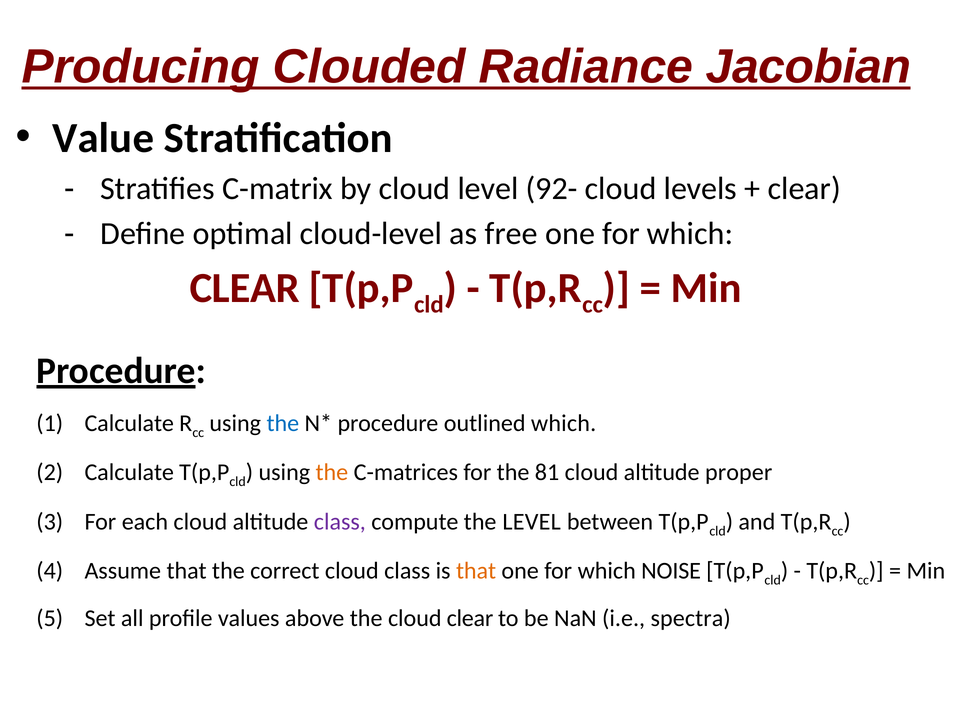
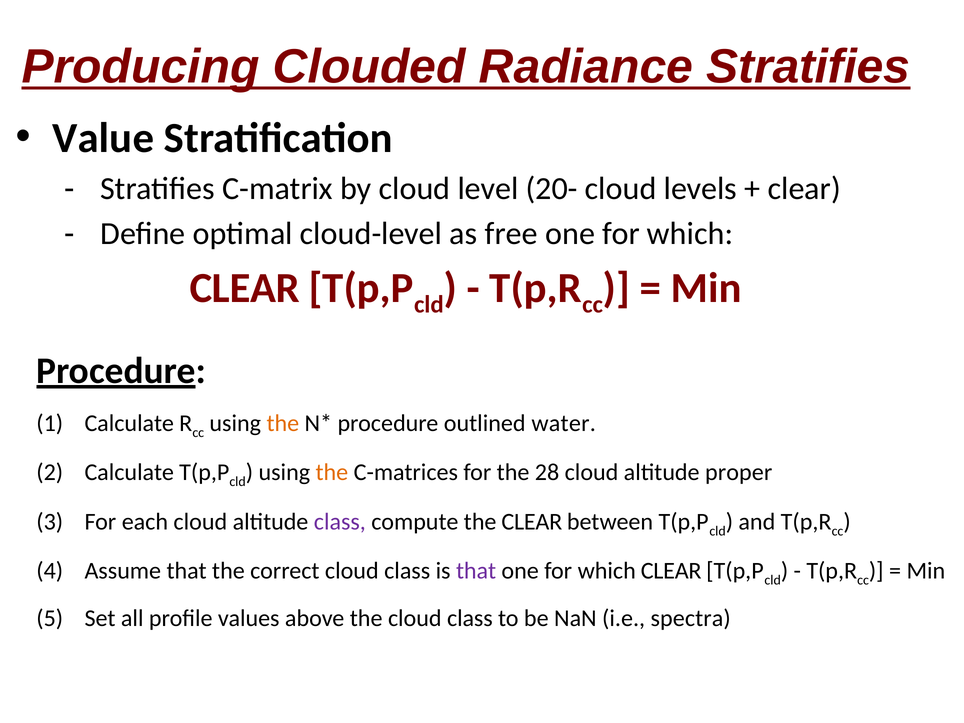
Radiance Jacobian: Jacobian -> Stratifies (808, 67)
92-: 92- -> 20- (552, 189)
the colour: blue -> orange (283, 423)
outlined which: which -> water (564, 423)
81: 81 -> 28 (547, 472)
the LEVEL: LEVEL -> CLEAR (532, 522)
that colour: orange -> purple (476, 571)
NOISE: NOISE -> CLEAR (671, 571)
the cloud clear: clear -> class (470, 618)
